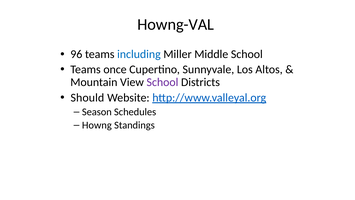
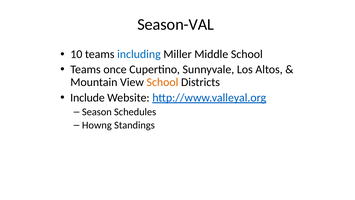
Howng-VAL: Howng-VAL -> Season-VAL (176, 25)
96: 96 -> 10 (76, 54)
School colour: purple -> orange (162, 82)
Should: Should -> Include (87, 98)
